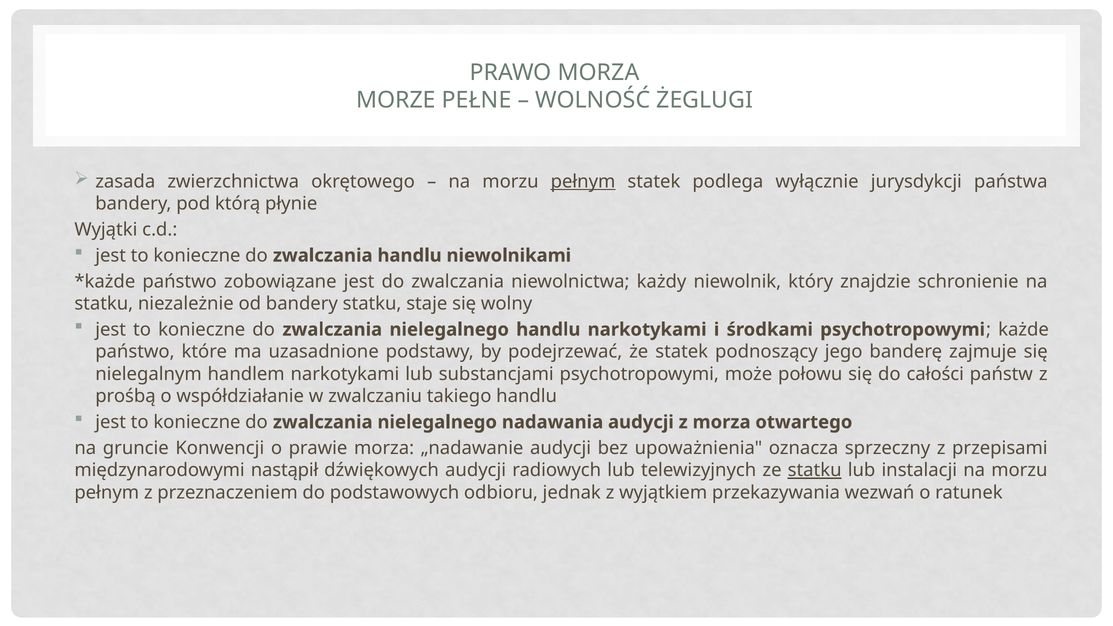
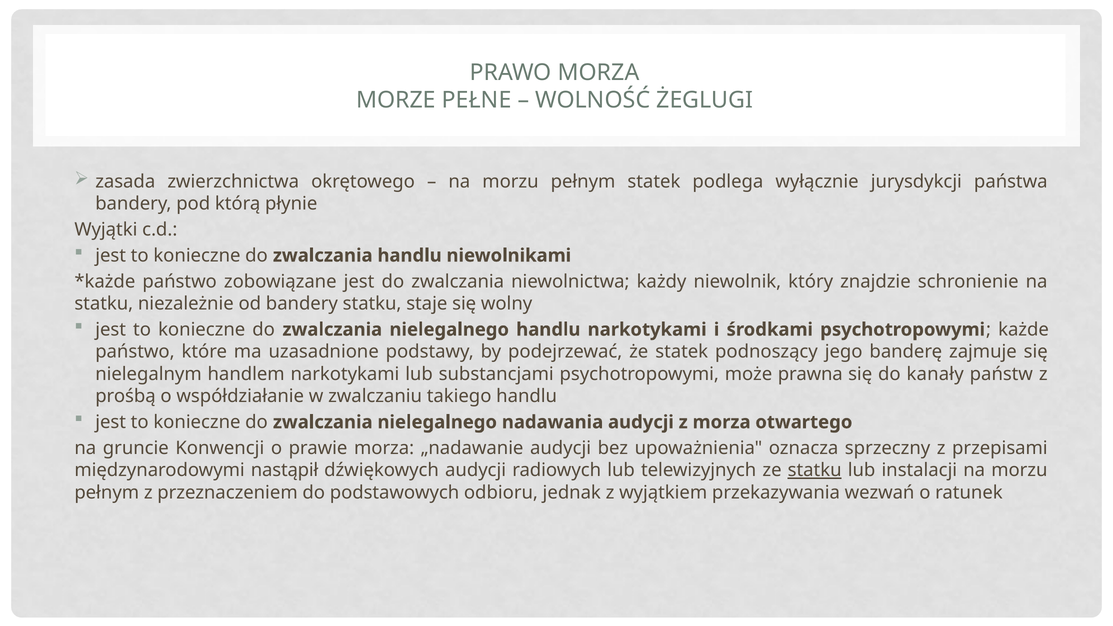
pełnym underline: present -> none (583, 181)
połowu: połowu -> prawna (810, 374)
całości: całości -> kanały (935, 374)
